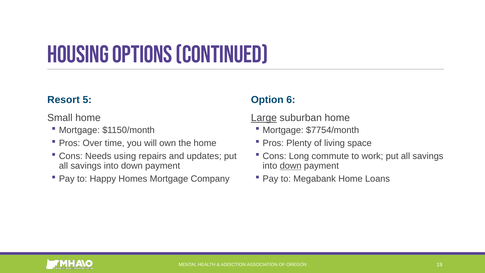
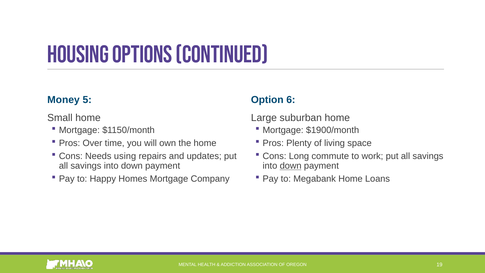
Resort: Resort -> Money (63, 100)
Large underline: present -> none (264, 118)
$7754/month: $7754/month -> $1900/month (333, 130)
